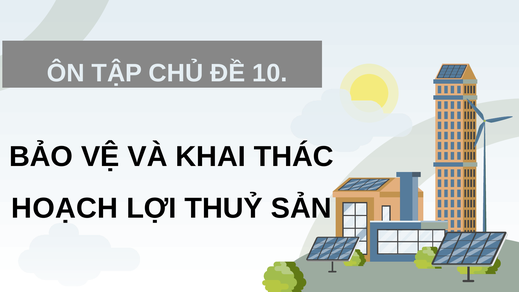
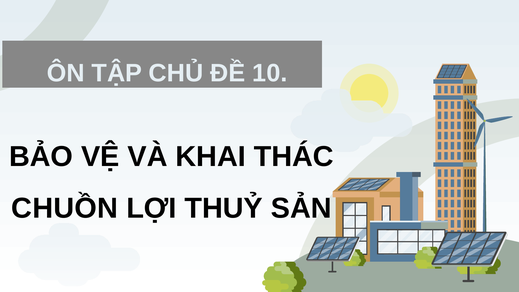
HOẠCH: HOẠCH -> CHUỒN (65, 208)
